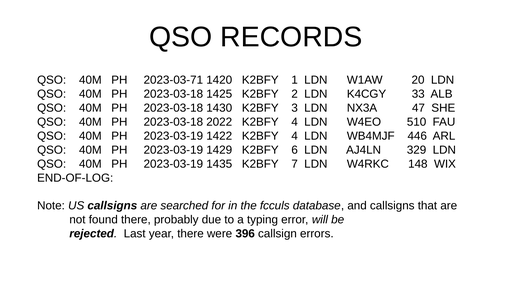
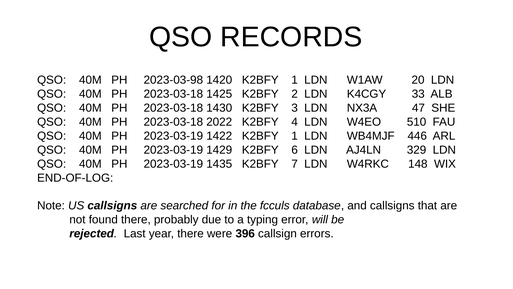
2023-03-71: 2023-03-71 -> 2023-03-98 (173, 80)
1422 K2BFY 4: 4 -> 1 (295, 136)
